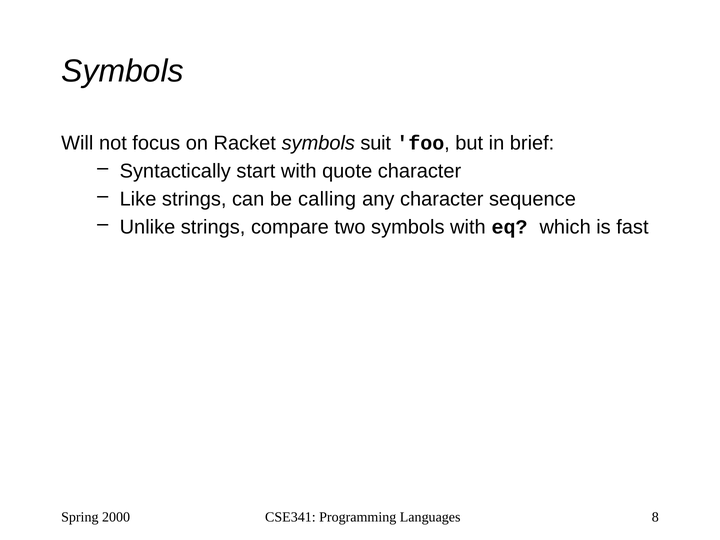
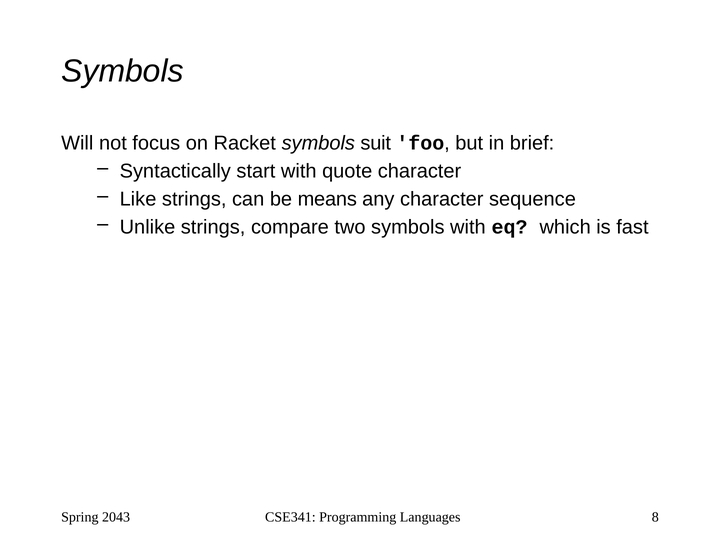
calling: calling -> means (327, 199)
2000: 2000 -> 2043 (116, 517)
